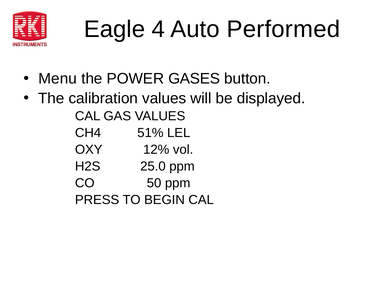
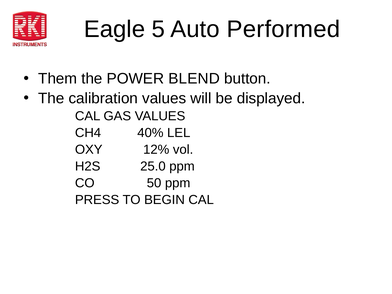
4: 4 -> 5 (158, 29)
Menu: Menu -> Them (58, 79)
GASES: GASES -> BLEND (194, 79)
51%: 51% -> 40% (150, 133)
